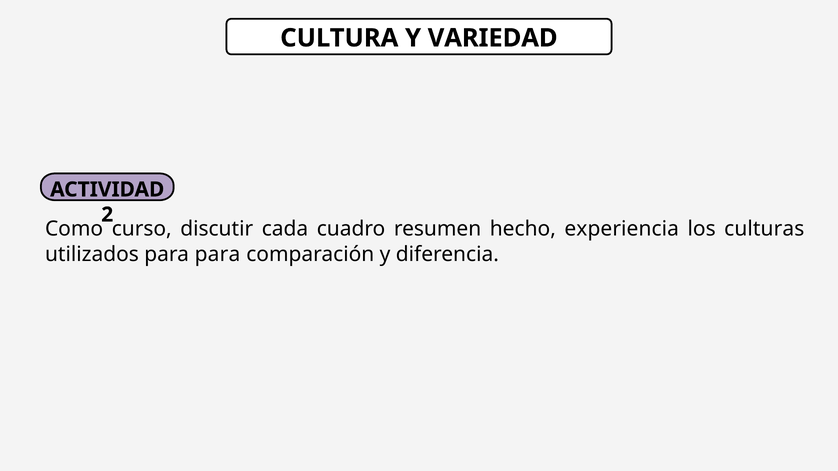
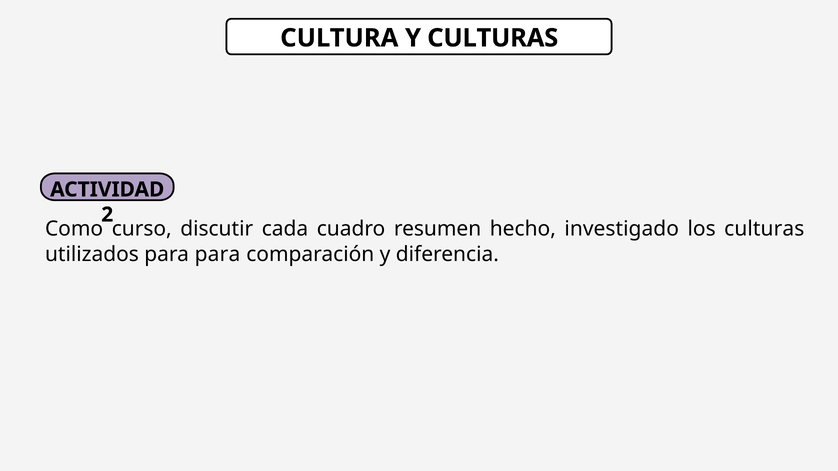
Y VARIEDAD: VARIEDAD -> CULTURAS (493, 38)
experiencia: experiencia -> investigado (622, 229)
